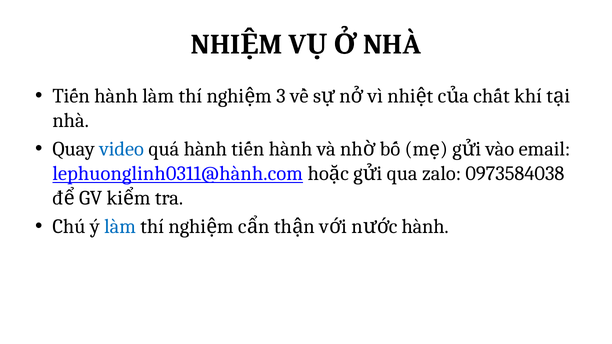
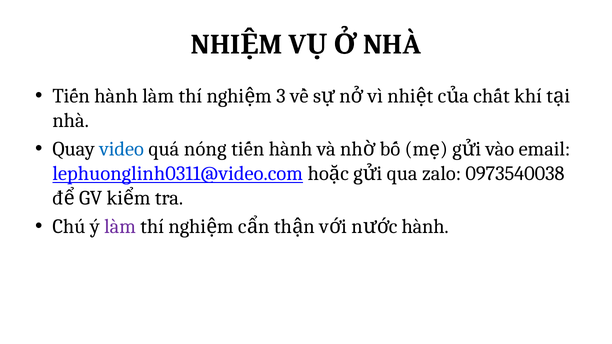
quá hành: hành -> nóng (205, 149)
lephuonglinh0311@hành.com: lephuonglinh0311@hành.com -> lephuonglinh0311@video.com (178, 174)
0973584038: 0973584038 -> 0973540038 (515, 174)
làm colour: blue -> purple (120, 227)
